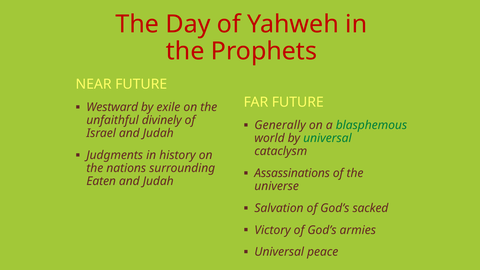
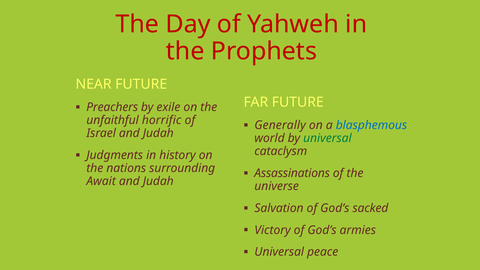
Westward: Westward -> Preachers (112, 107)
divinely: divinely -> horrific (162, 120)
blasphemous colour: green -> blue (371, 125)
Eaten: Eaten -> Await (101, 181)
